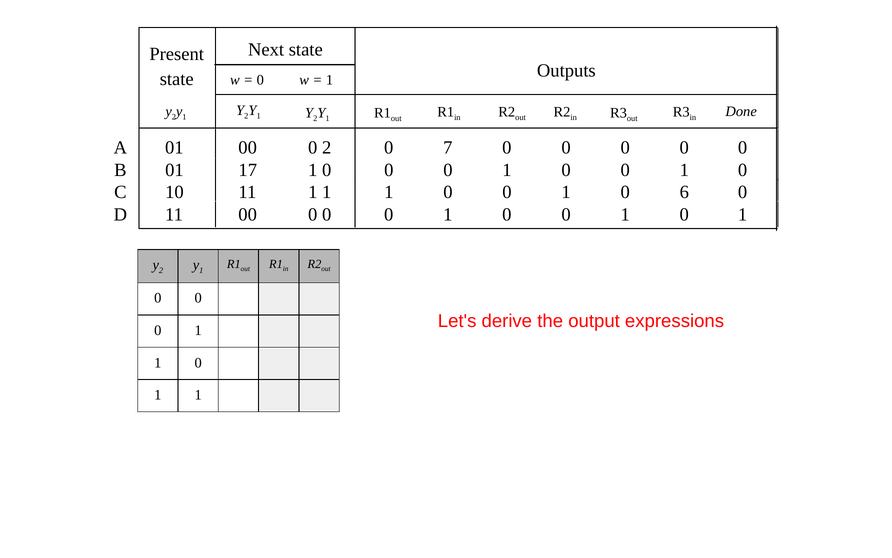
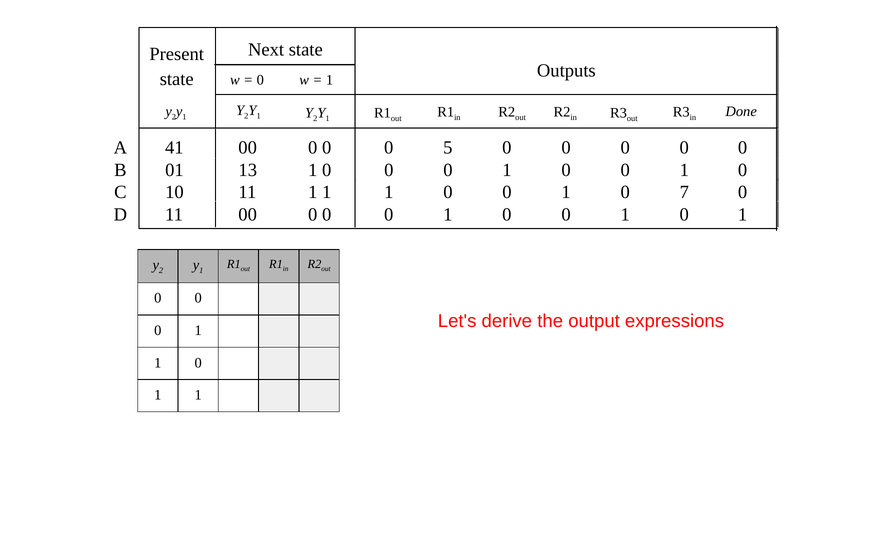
A 01: 01 -> 41 (174, 148)
2: 2 -> 0 (327, 148)
7: 7 -> 5 (448, 148)
17: 17 -> 13 (248, 170)
6: 6 -> 7 (684, 192)
